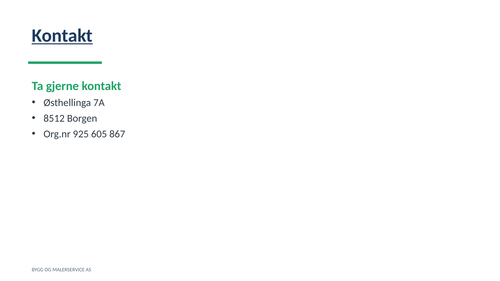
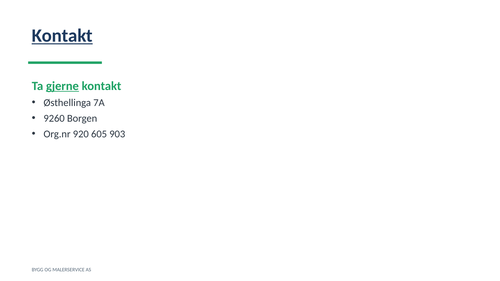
gjerne underline: none -> present (62, 86)
8512: 8512 -> 9260 (54, 118)
925: 925 -> 920 (81, 134)
867: 867 -> 903 (117, 134)
